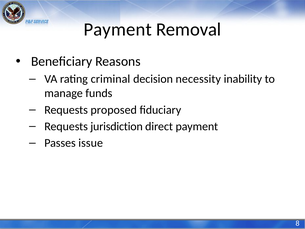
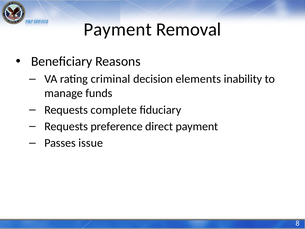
necessity: necessity -> elements (198, 79)
proposed: proposed -> complete (114, 110)
jurisdiction: jurisdiction -> preference (117, 126)
